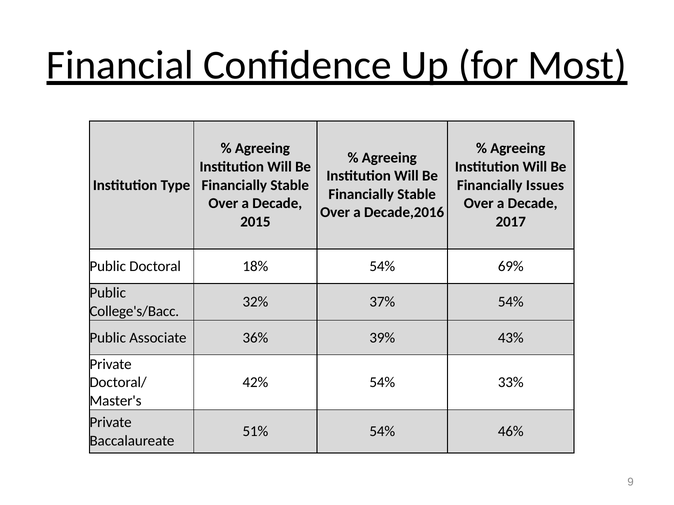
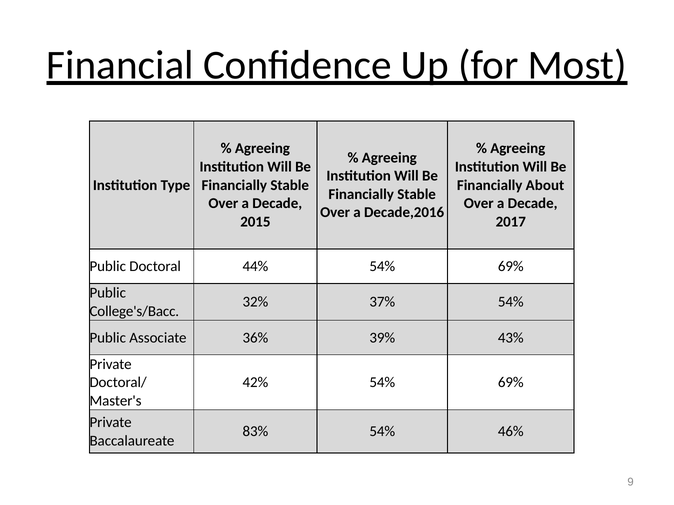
Issues: Issues -> About (545, 185)
18%: 18% -> 44% (255, 267)
42% 54% 33%: 33% -> 69% (511, 383)
51%: 51% -> 83% (255, 432)
